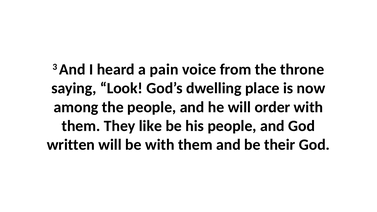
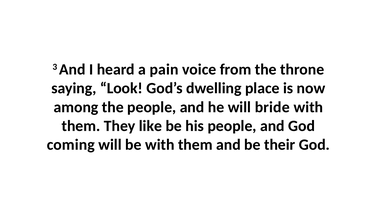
order: order -> bride (272, 107)
written: written -> coming (71, 145)
